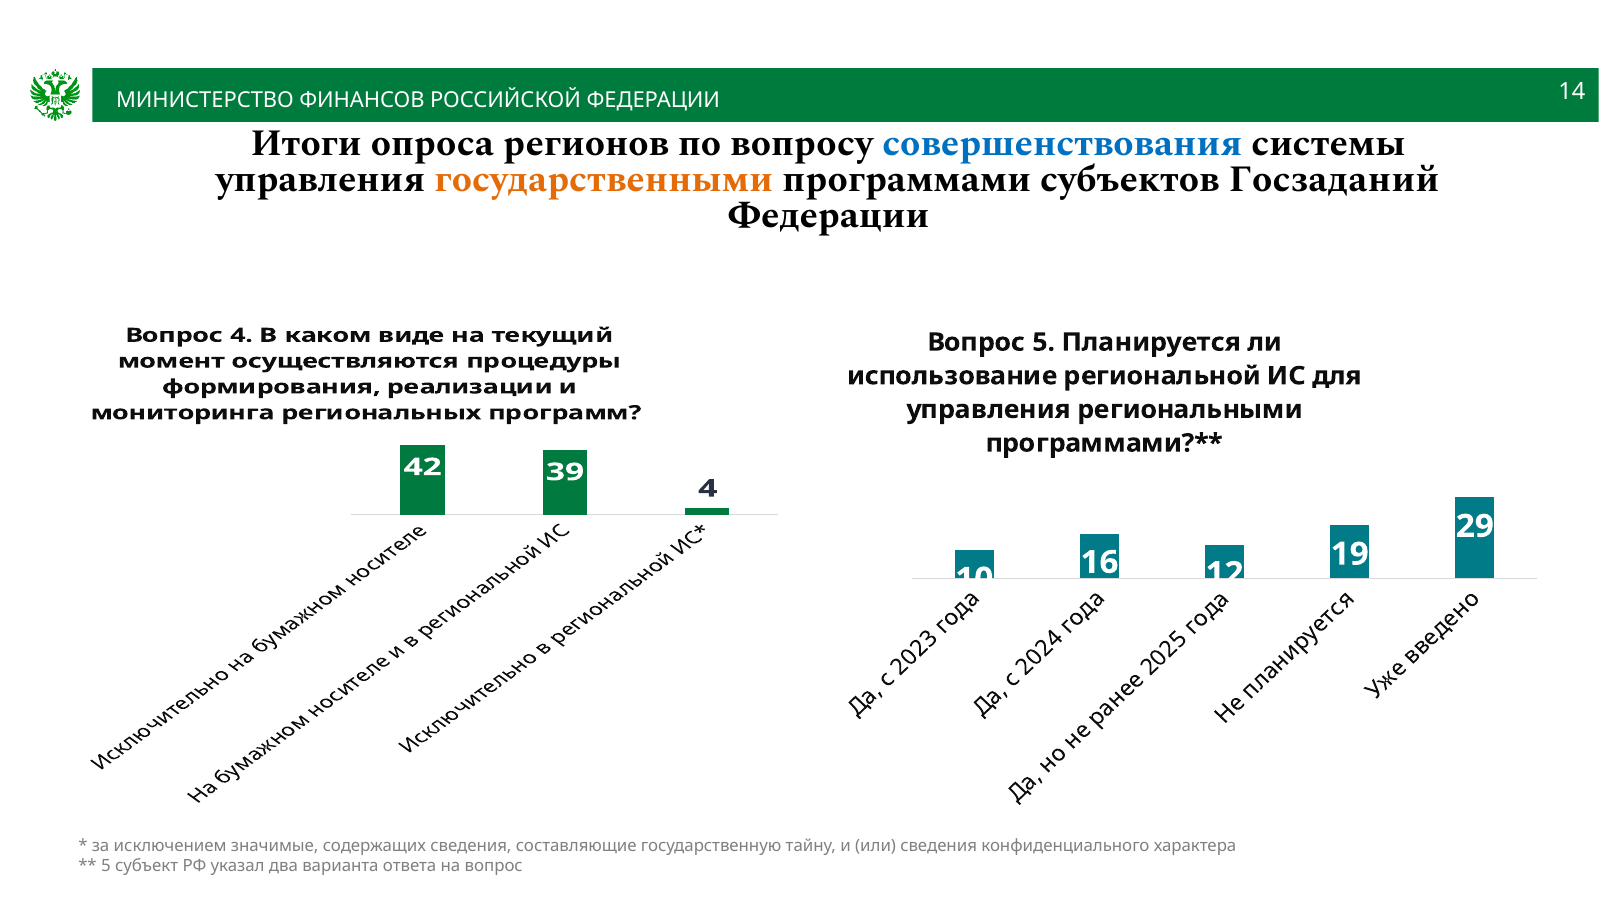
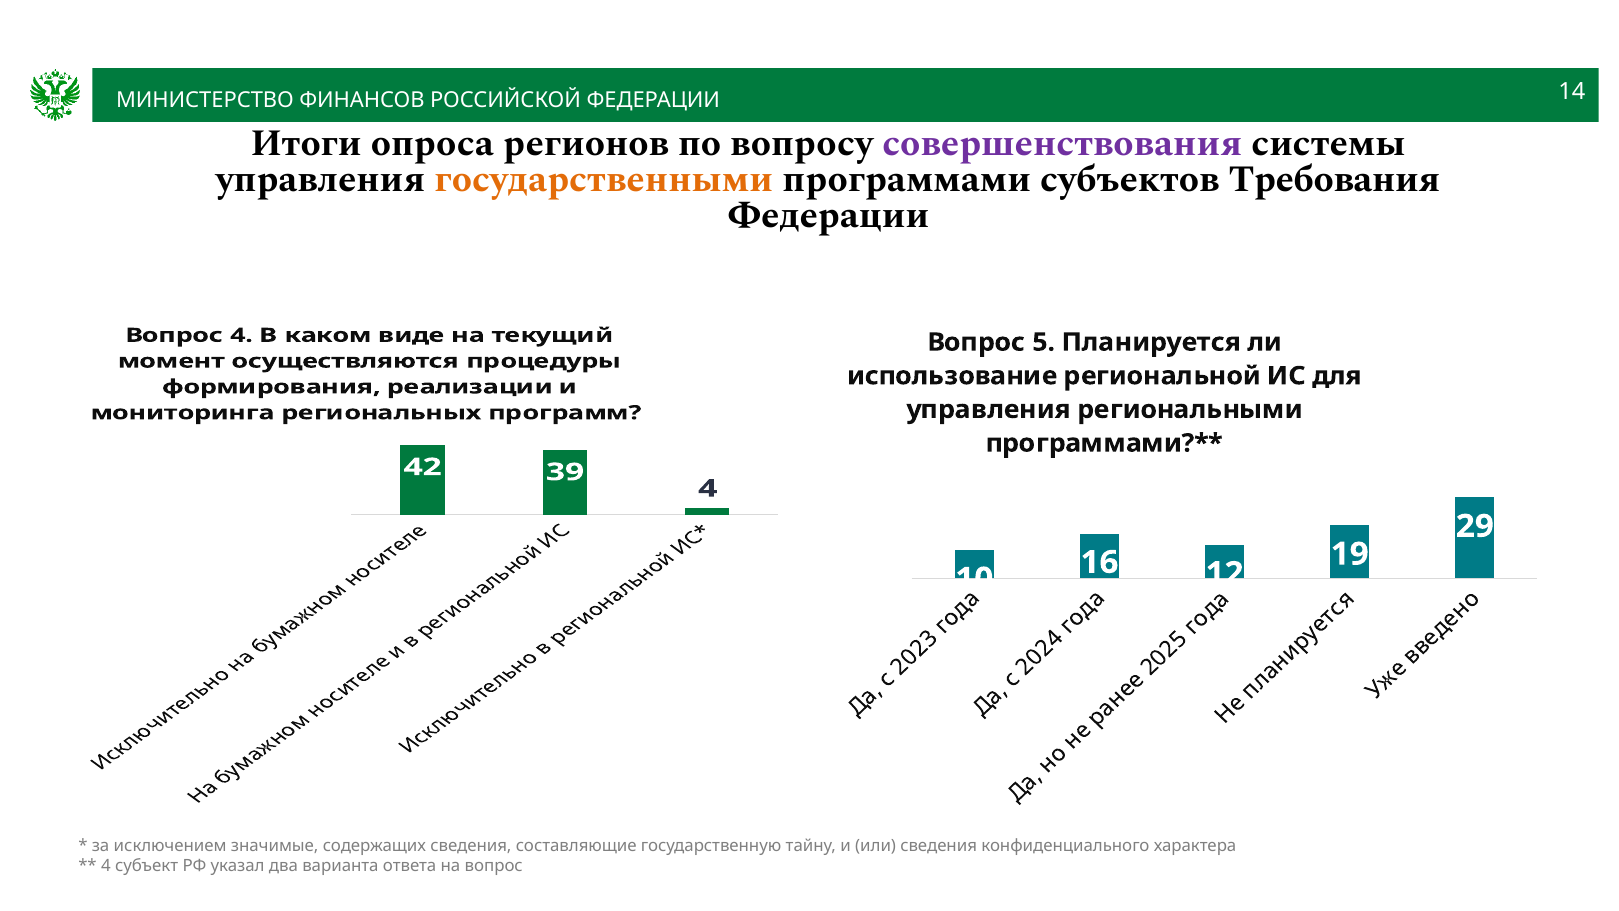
совершенствования colour: blue -> purple (1062, 143)
Госзаданий: Госзаданий -> Требования (1334, 179)
5: 5 -> 4 (106, 866)
